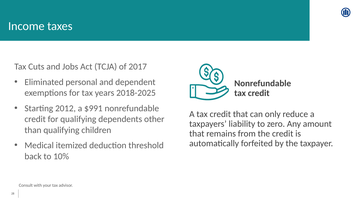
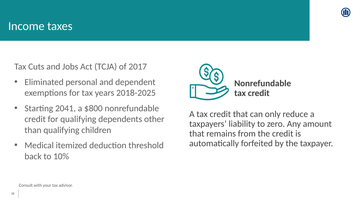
2012: 2012 -> 2041 (65, 108)
$991: $991 -> $800 (93, 108)
